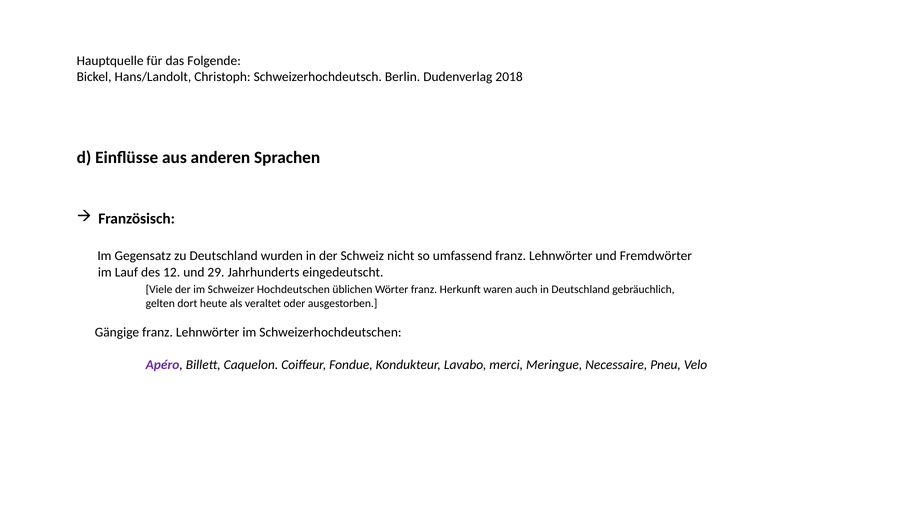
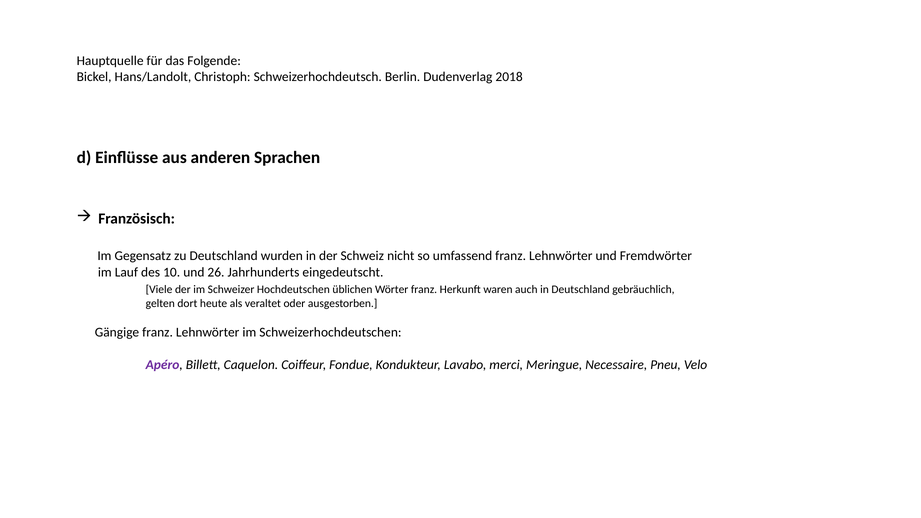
12: 12 -> 10 (172, 273)
29: 29 -> 26 (216, 273)
